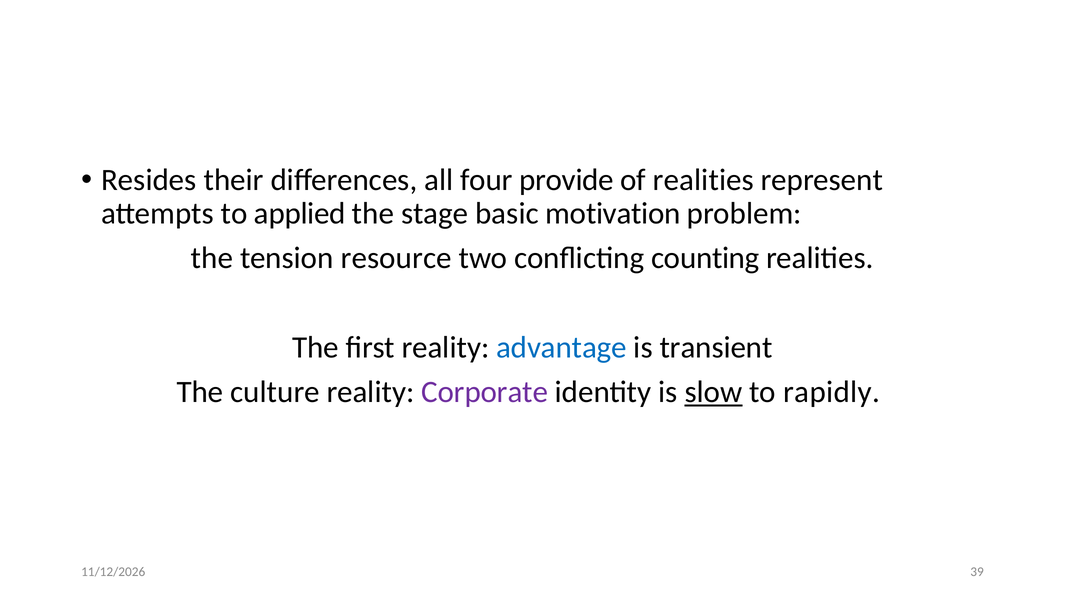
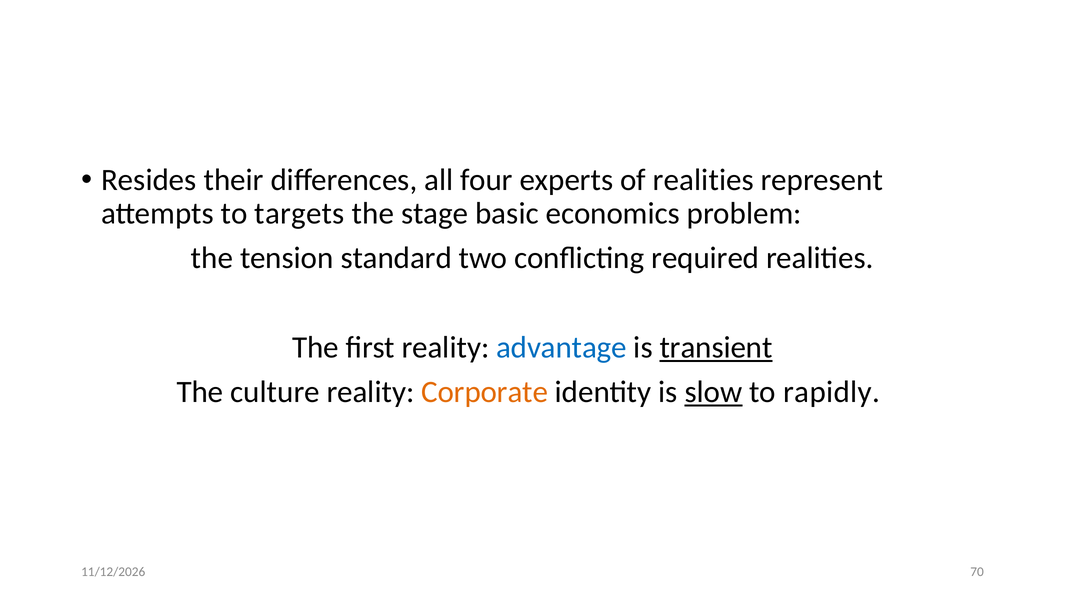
provide: provide -> experts (566, 180)
applied: applied -> targets (300, 214)
motivation: motivation -> economics (613, 214)
resource: resource -> standard (396, 258)
counting: counting -> required (705, 258)
transient underline: none -> present (716, 348)
Corporate colour: purple -> orange (485, 392)
39: 39 -> 70 (977, 572)
